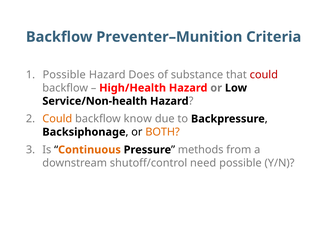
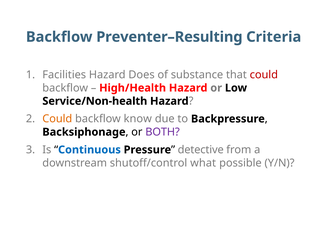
Preventer–Munition: Preventer–Munition -> Preventer–Resulting (169, 37)
Possible: Possible -> Facilities (64, 75)
BOTH colour: orange -> purple (163, 132)
Continuous colour: orange -> blue (89, 150)
methods: methods -> detective (201, 150)
need: need -> what (203, 163)
